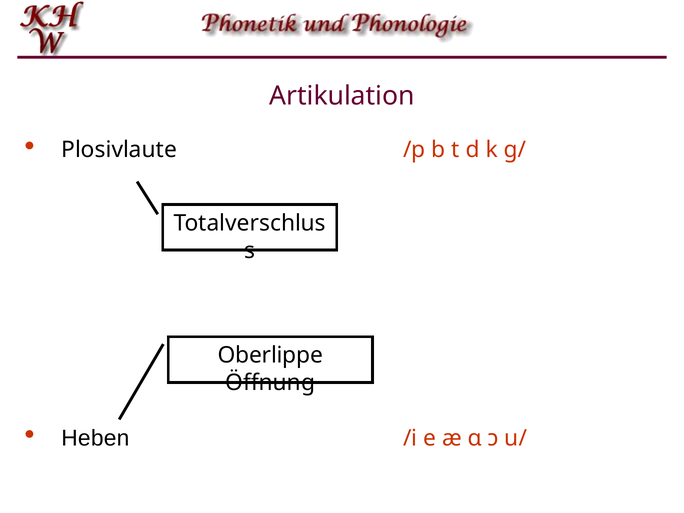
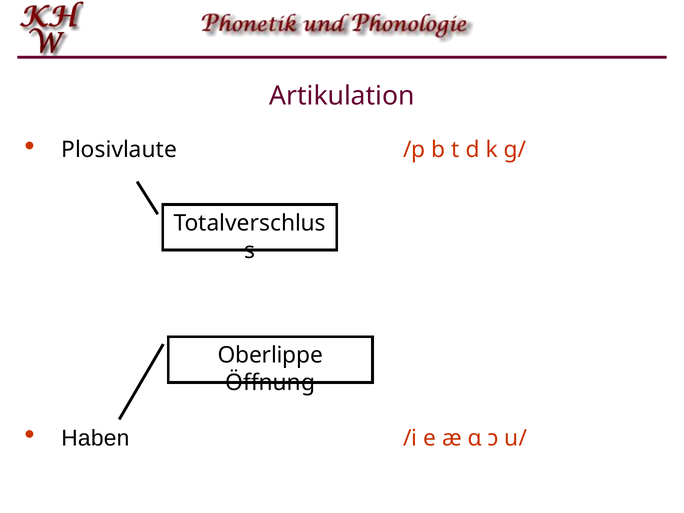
Heben: Heben -> Haben (95, 438)
